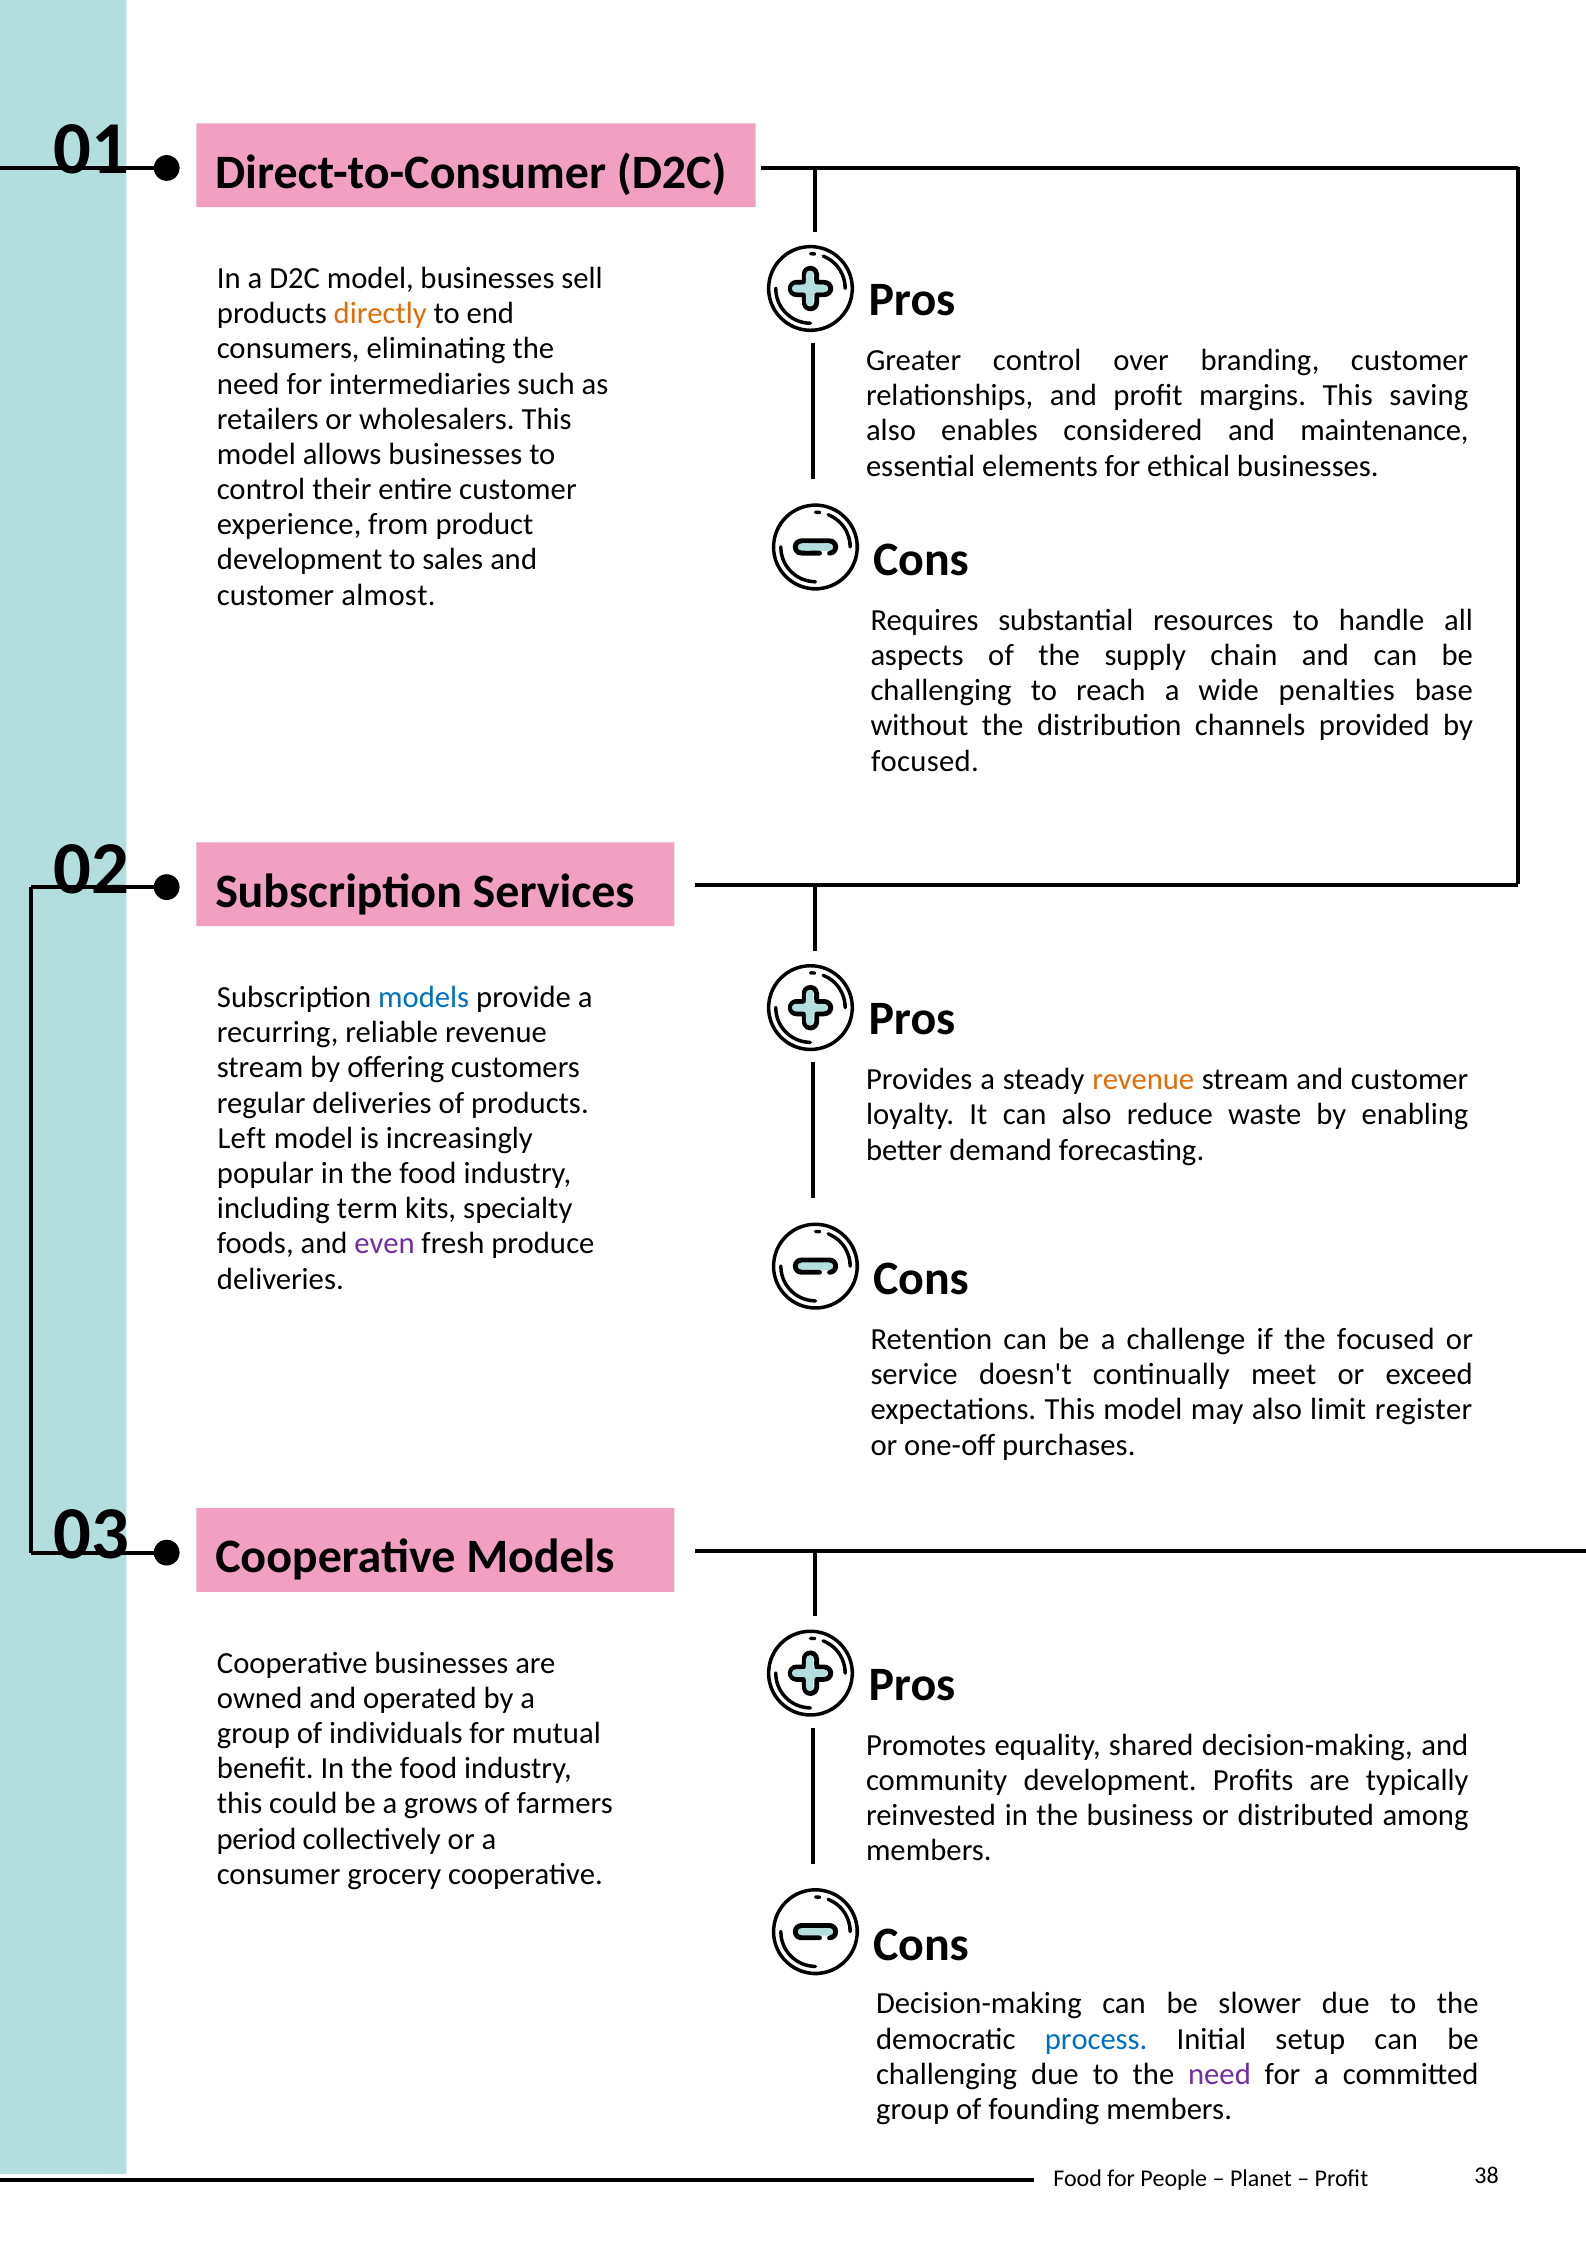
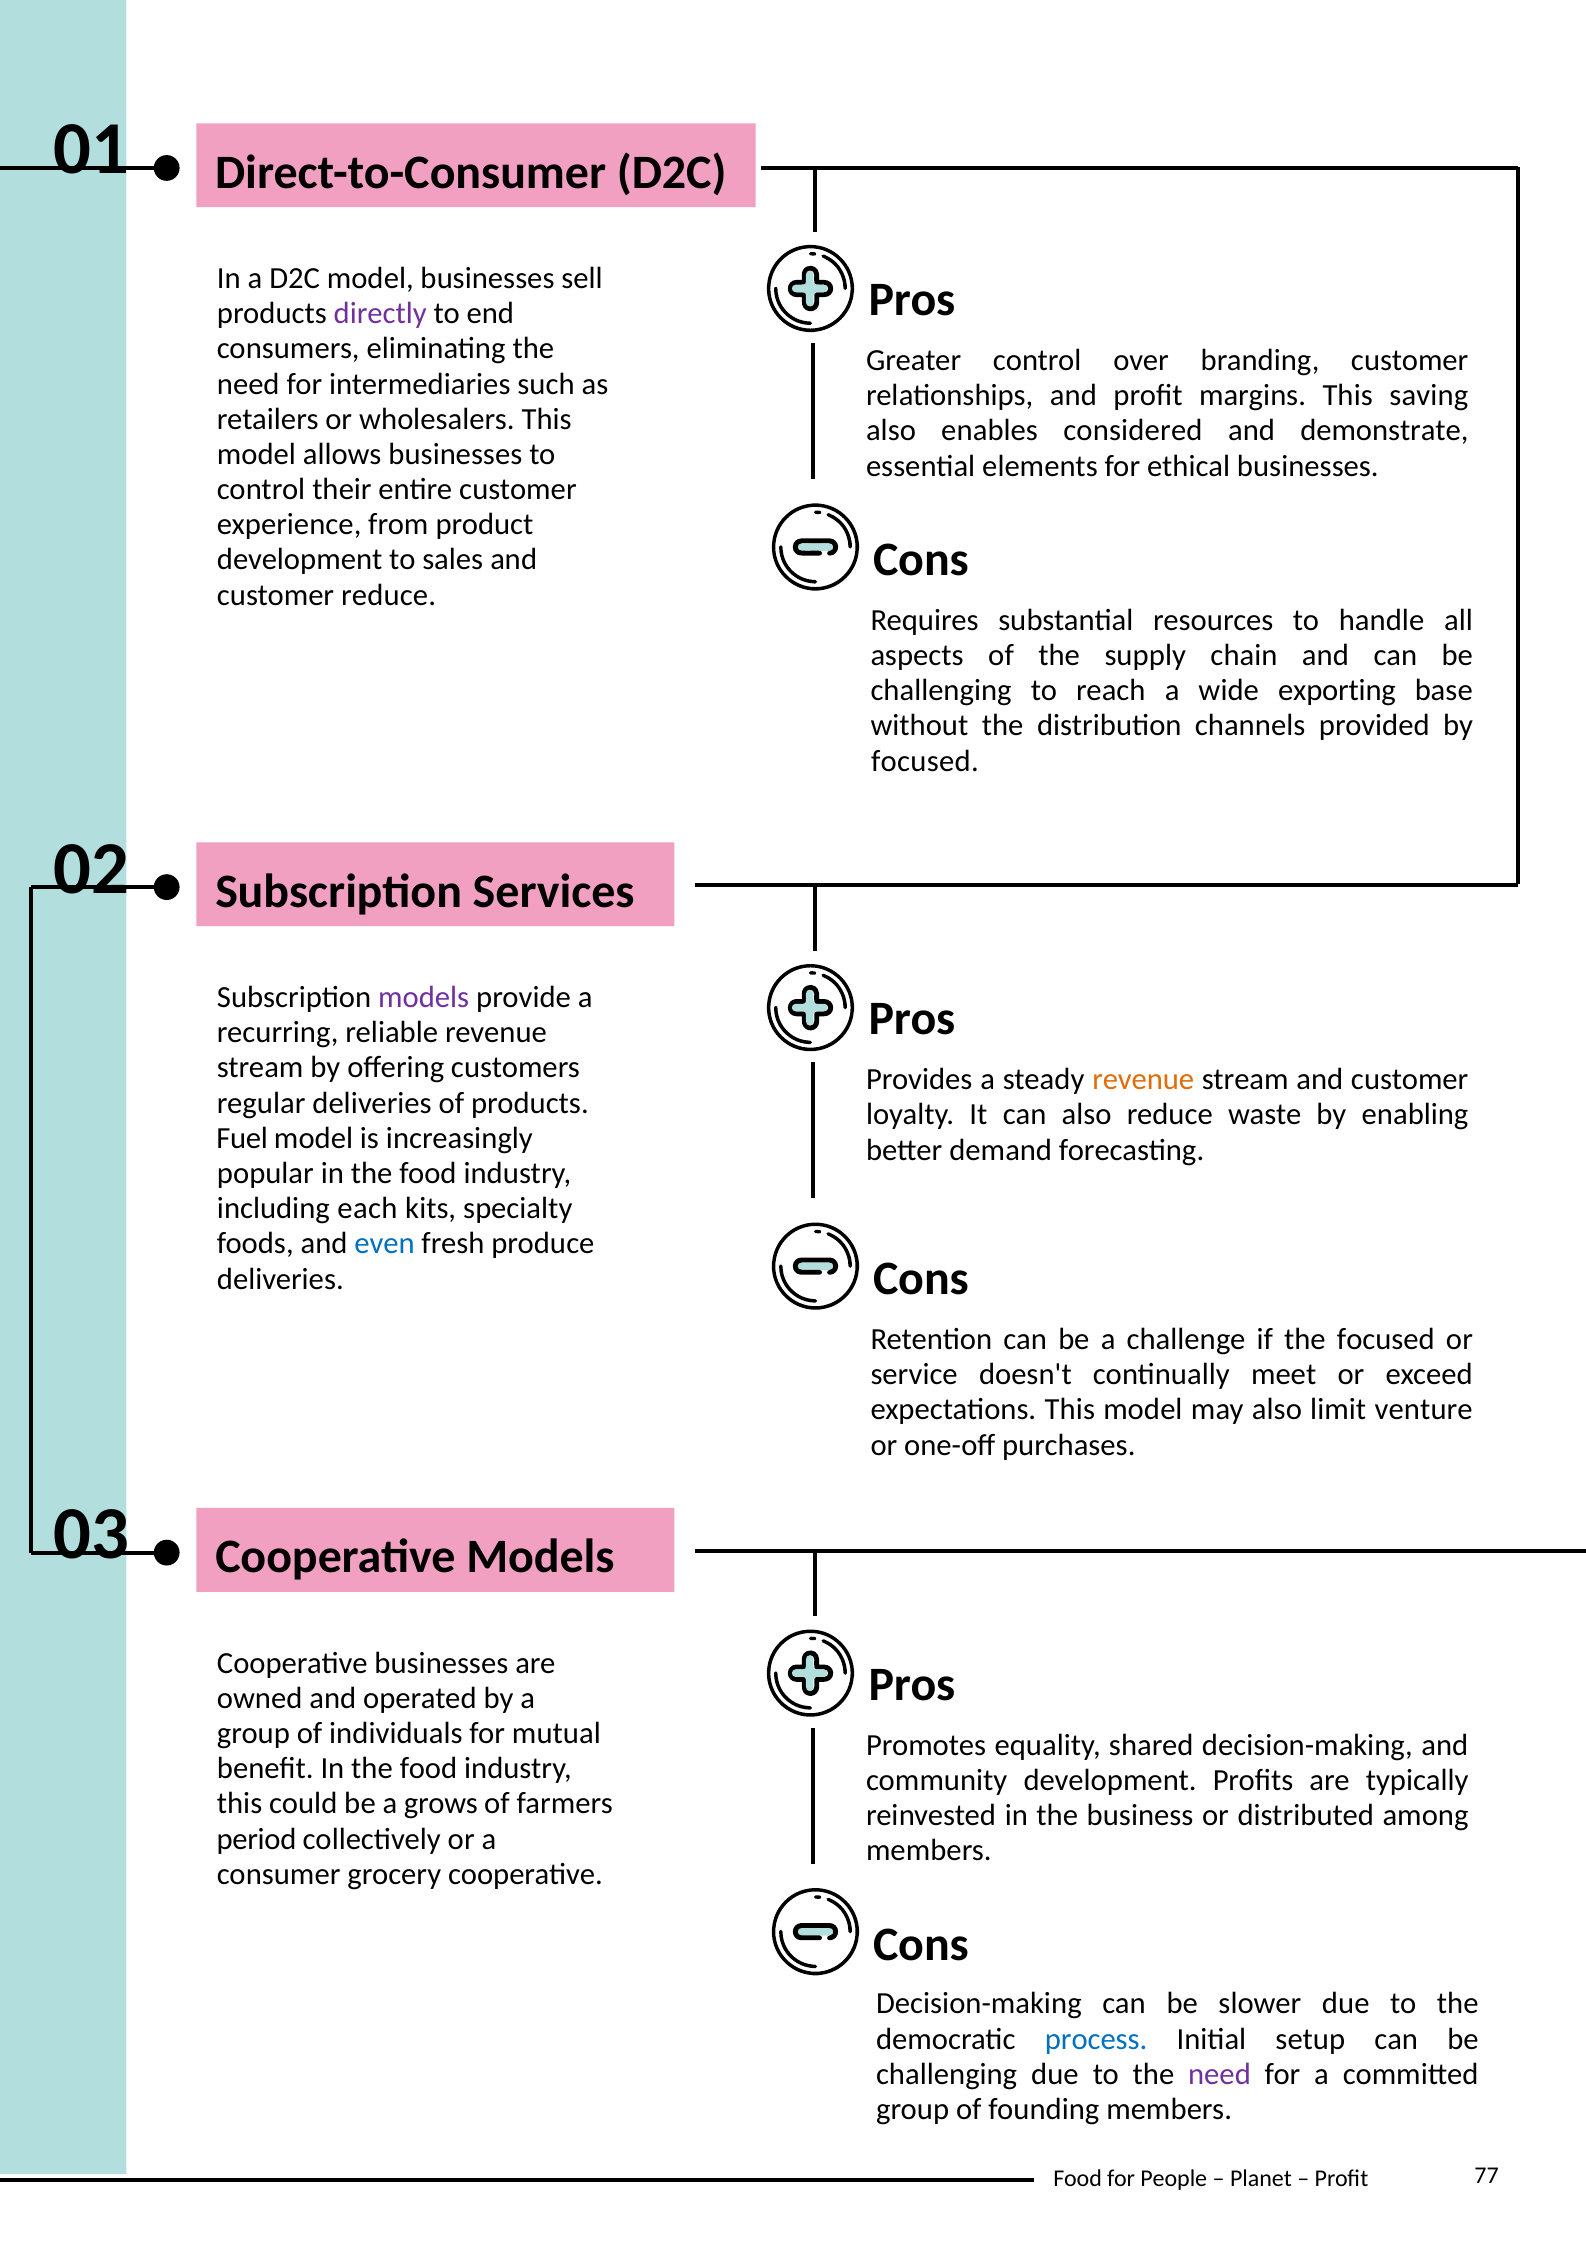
directly colour: orange -> purple (380, 314)
maintenance: maintenance -> demonstrate (1384, 431)
customer almost: almost -> reduce (389, 595)
penalties: penalties -> exporting (1337, 691)
models colour: blue -> purple (424, 997)
Left: Left -> Fuel (242, 1138)
term: term -> each (367, 1209)
even colour: purple -> blue (385, 1244)
register: register -> venture (1424, 1410)
38: 38 -> 77 (1487, 2176)
